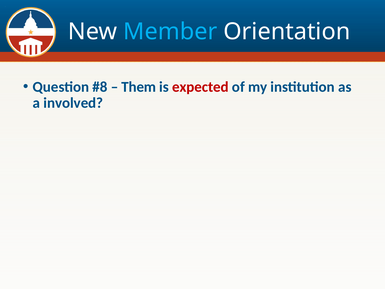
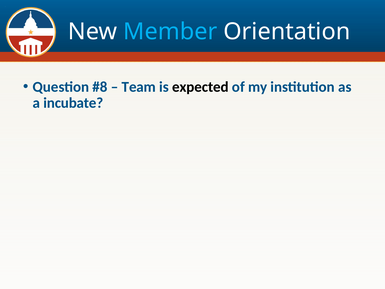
Them: Them -> Team (139, 87)
expected colour: red -> black (200, 87)
involved: involved -> incubate (73, 103)
